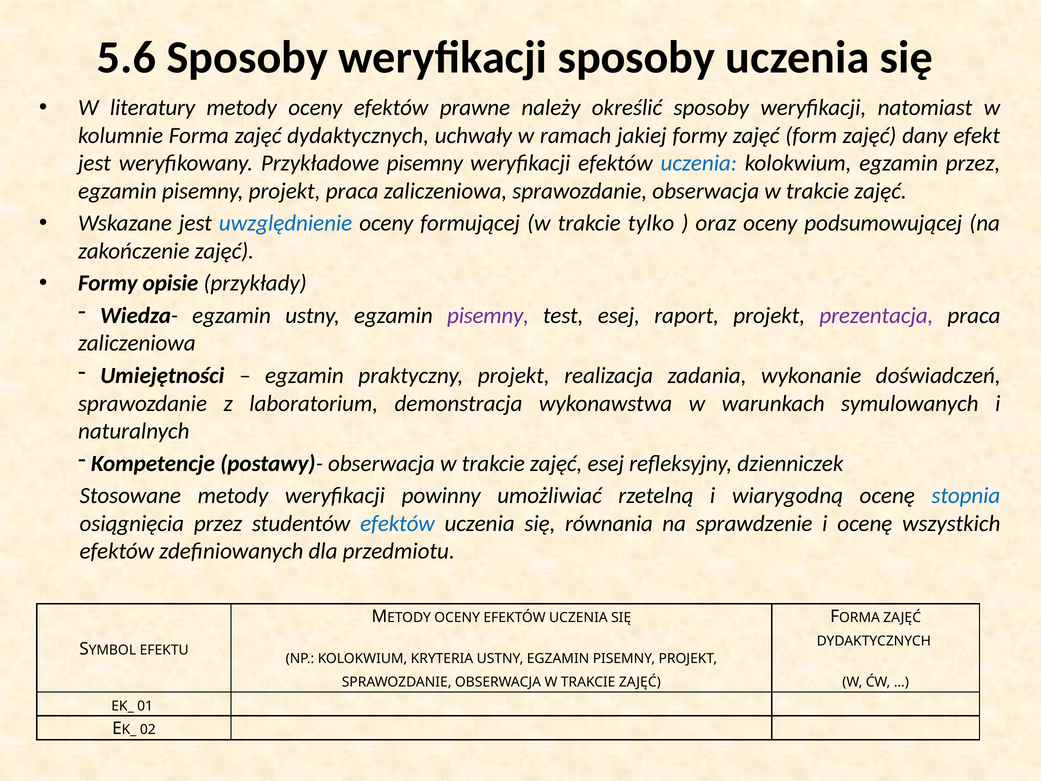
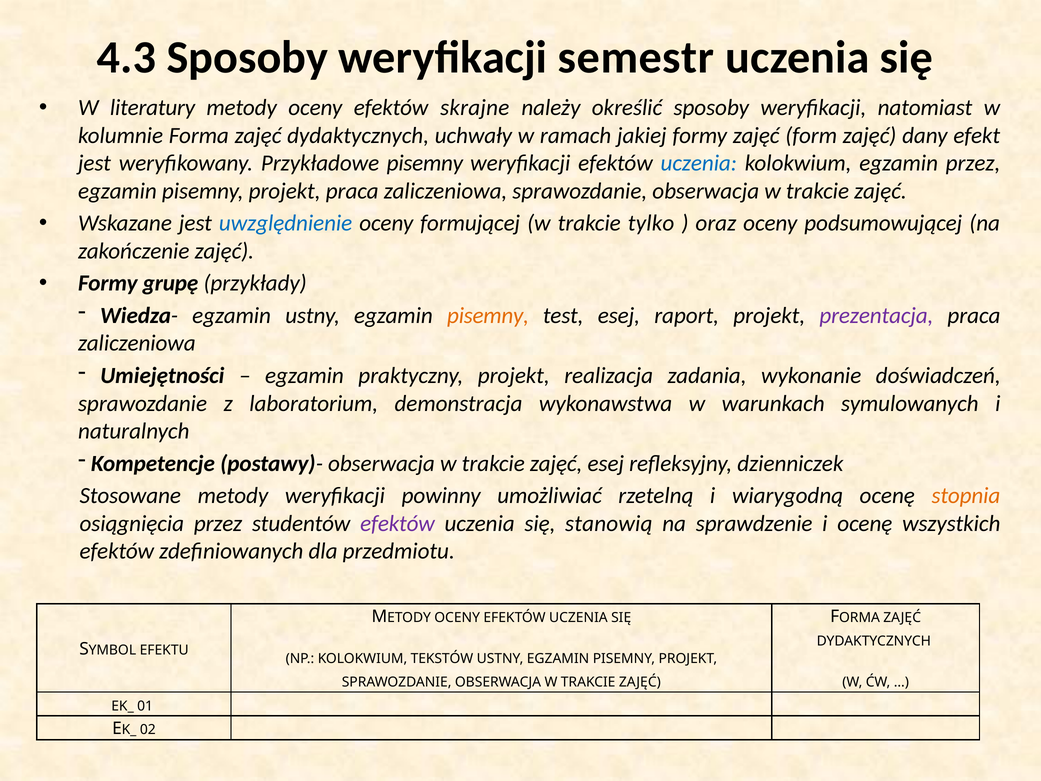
5.6: 5.6 -> 4.3 (126, 57)
weryfikacji sposoby: sposoby -> semestr (636, 57)
prawne: prawne -> skrajne (475, 108)
opisie: opisie -> grupę (171, 283)
pisemny colour: purple -> orange (488, 316)
stopnia colour: blue -> orange (966, 496)
efektów colour: blue -> purple (397, 523)
równania: równania -> stanowią (609, 523)
KRYTERIA: KRYTERIA -> TEKSTÓW (442, 658)
